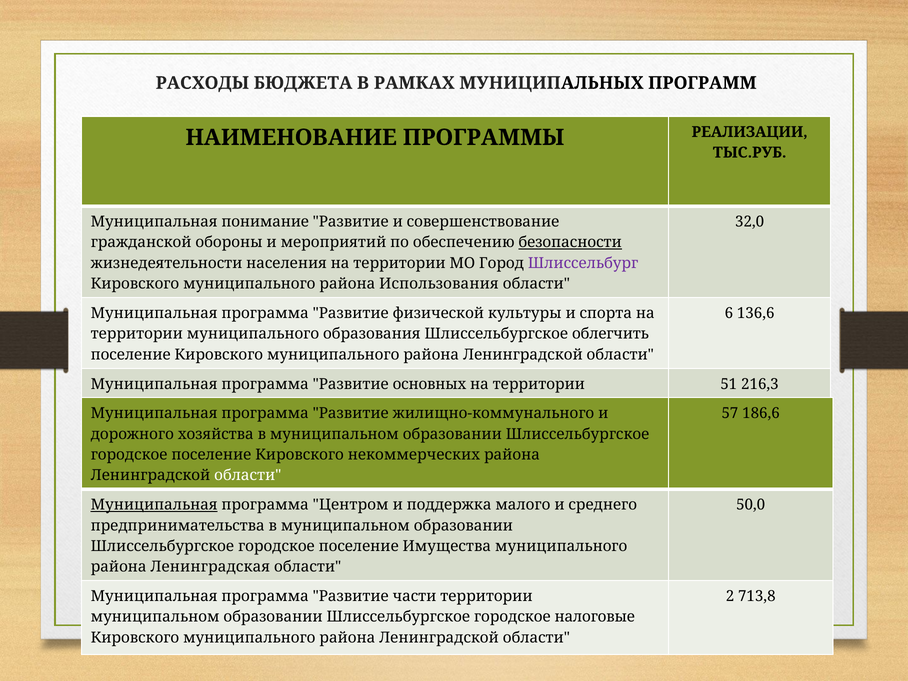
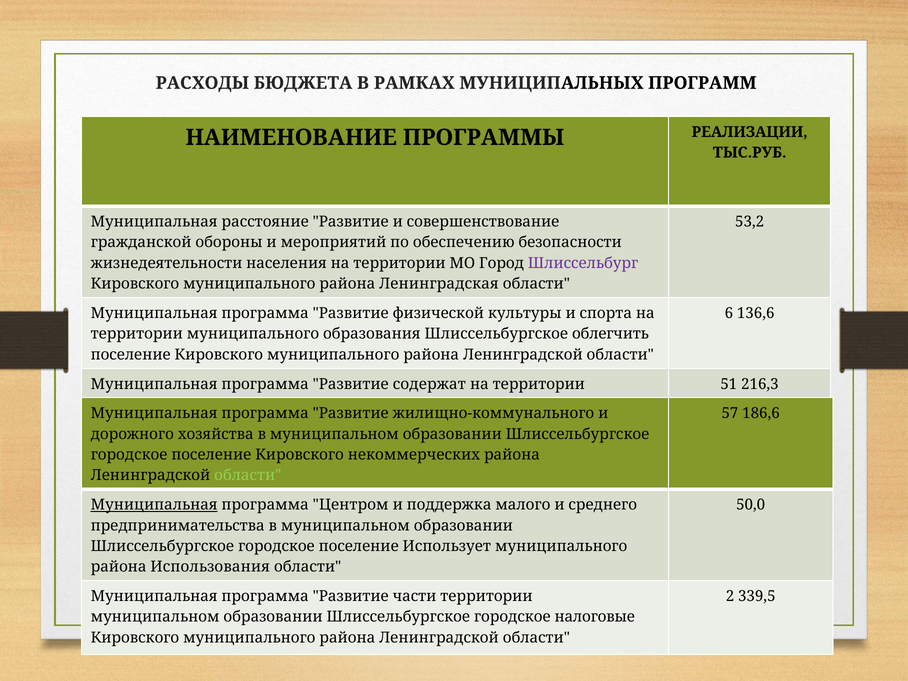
понимание: понимание -> расстояние (265, 222)
32,0: 32,0 -> 53,2 (750, 222)
безопасности underline: present -> none (570, 242)
Использования: Использования -> Ленинградская (439, 284)
основных: основных -> содержат (429, 384)
области colour: white -> light green (248, 475)
Имущества: Имущества -> Использует (447, 546)
Ленинградская: Ленинградская -> Использования (210, 567)
713,8: 713,8 -> 339,5 (757, 596)
